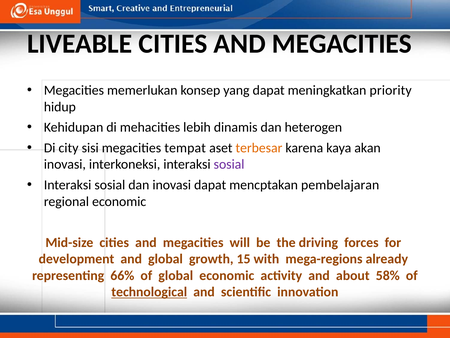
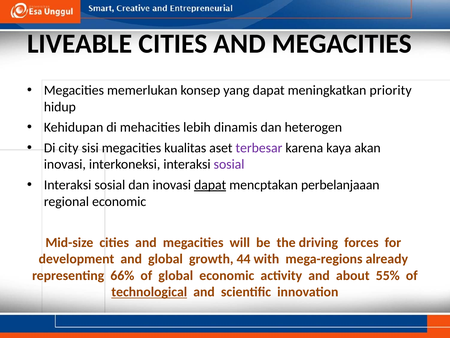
tempat: tempat -> kualitas (185, 148)
terbesar colour: orange -> purple (259, 148)
dapat underline: none -> present (210, 185)
pembelajaran: pembelajaran -> perbelanjaaan (340, 185)
15: 15 -> 44 (244, 259)
58%: 58% -> 55% (388, 275)
